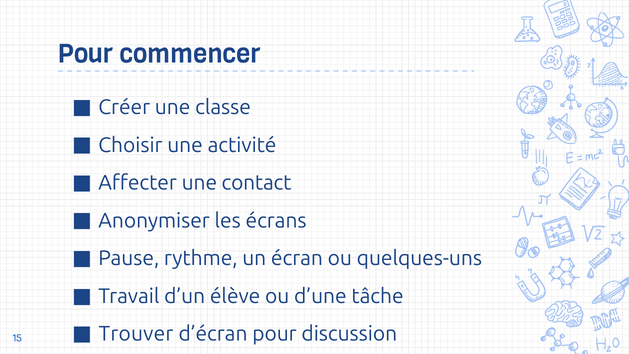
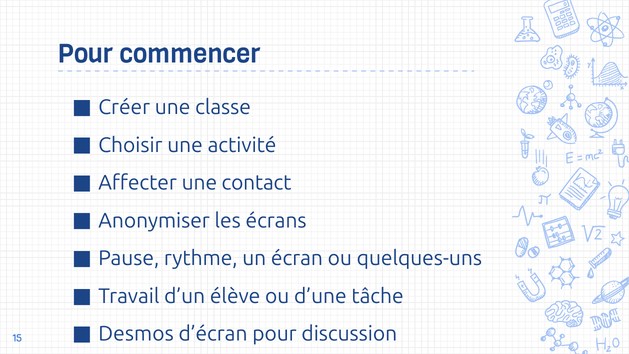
Trouver: Trouver -> Desmos (136, 334)
